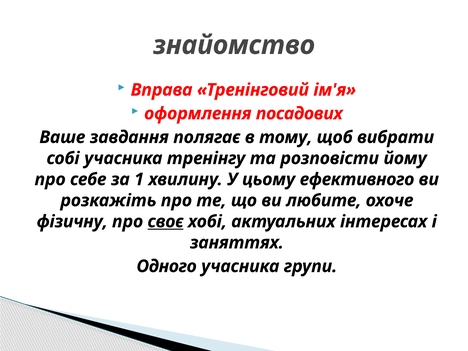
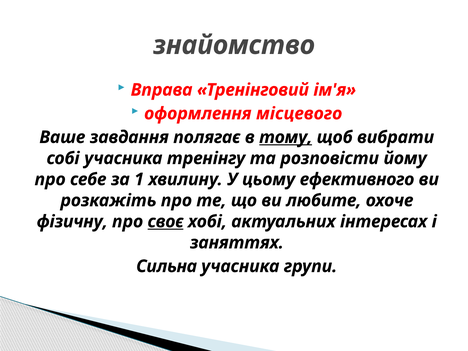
посадових: посадових -> місцевого (299, 114)
тому underline: none -> present (286, 137)
Одного: Одного -> Сильна (167, 266)
